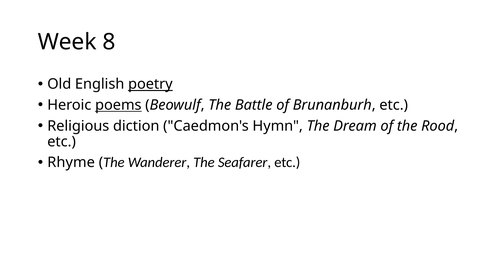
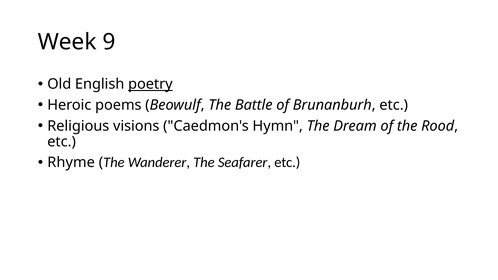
8: 8 -> 9 (109, 42)
poems underline: present -> none (118, 105)
diction: diction -> visions (136, 126)
